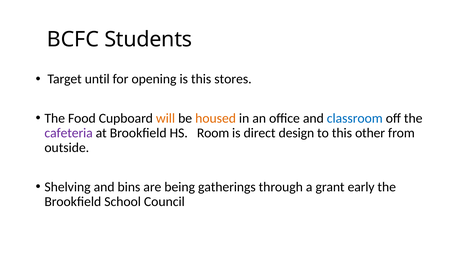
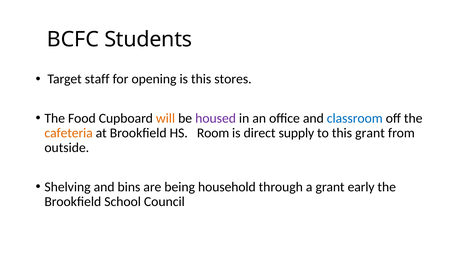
until: until -> staff (97, 79)
housed colour: orange -> purple (216, 118)
cafeteria colour: purple -> orange (69, 133)
design: design -> supply (296, 133)
this other: other -> grant (370, 133)
gatherings: gatherings -> household (227, 187)
